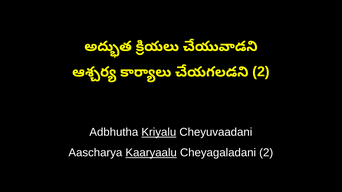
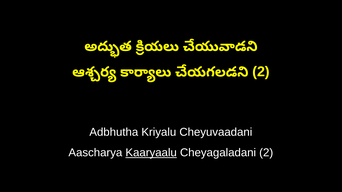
Kriyalu underline: present -> none (159, 132)
